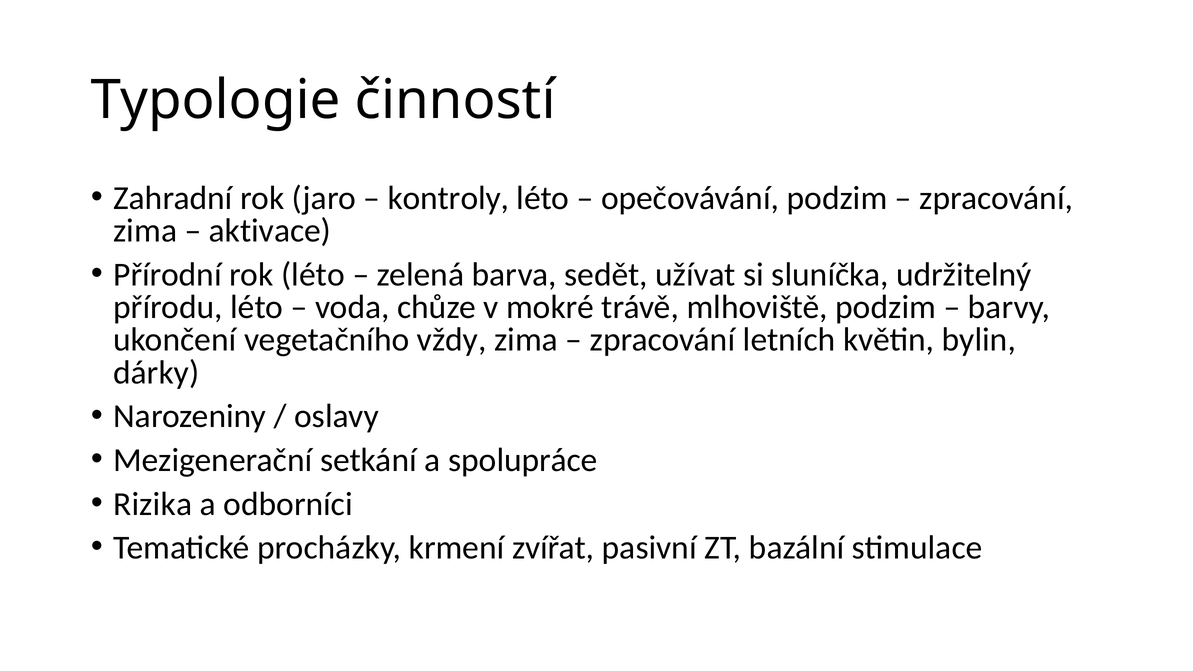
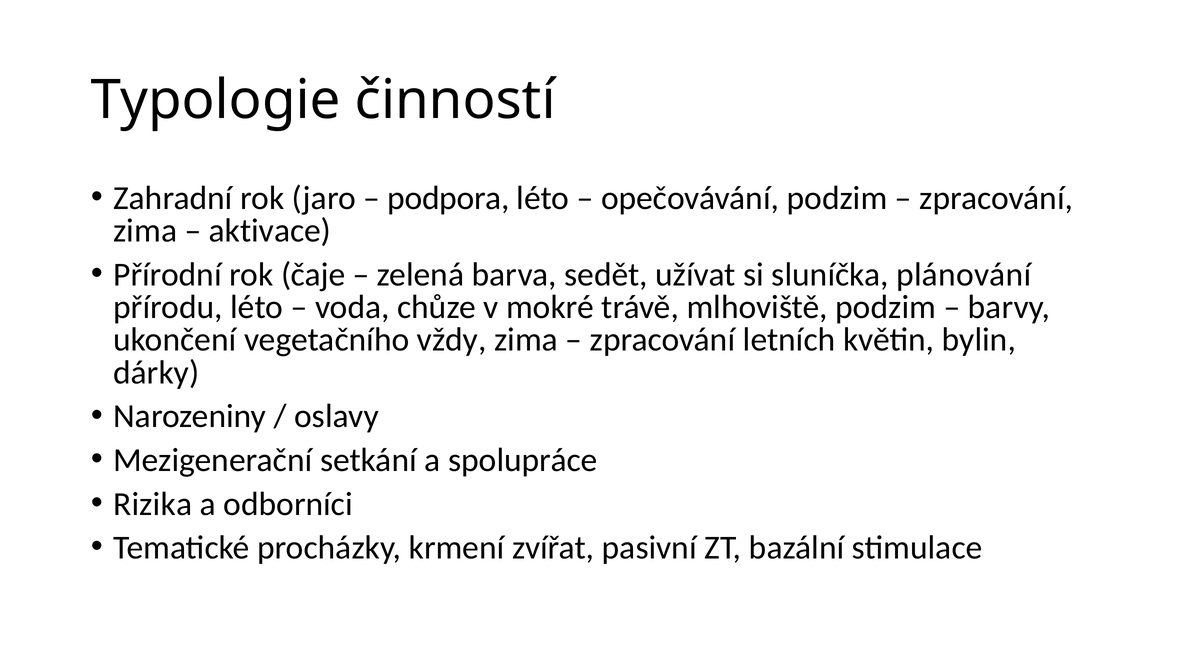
kontroly: kontroly -> podpora (448, 198)
rok léto: léto -> čaje (313, 275)
udržitelný: udržitelný -> plánování (964, 275)
